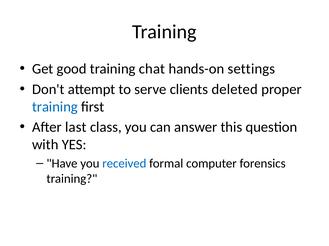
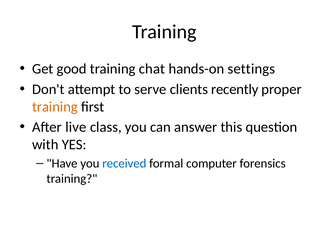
deleted: deleted -> recently (235, 89)
training colour: blue -> orange (55, 107)
last: last -> live (76, 128)
